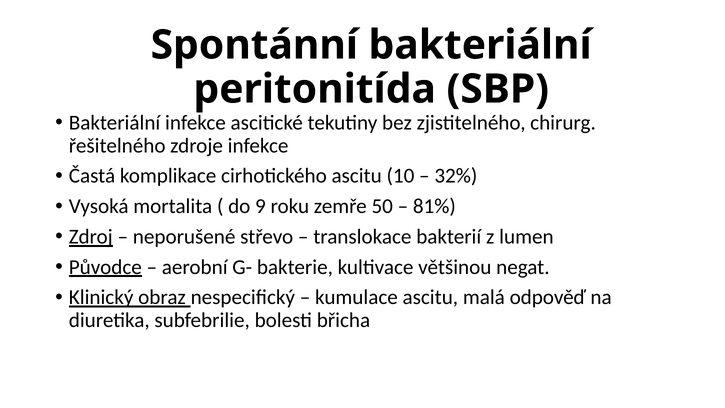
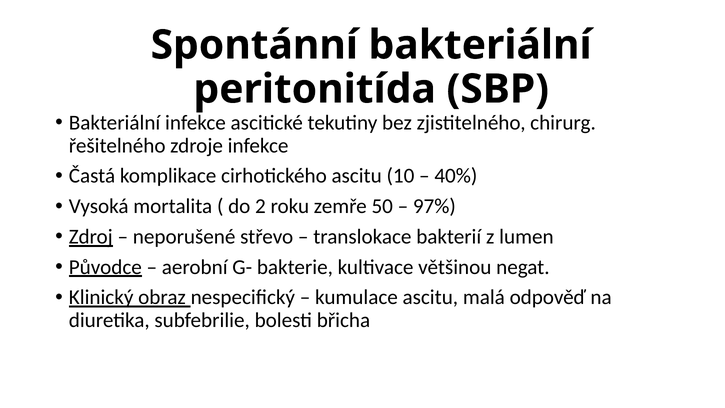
32%: 32% -> 40% (456, 176)
9: 9 -> 2 (260, 206)
81%: 81% -> 97% (434, 206)
